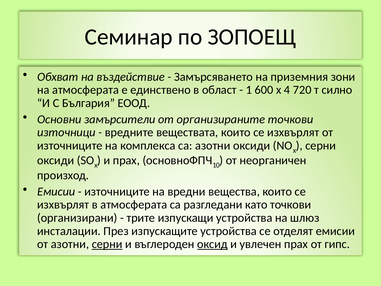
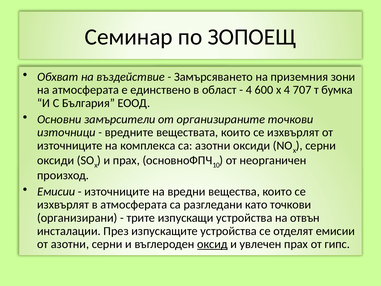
1: 1 -> 4 (249, 90)
720: 720 -> 707 (302, 90)
силно: силно -> бумка (337, 90)
шлюз: шлюз -> отвън (305, 218)
серни underline: present -> none (107, 244)
